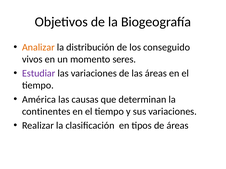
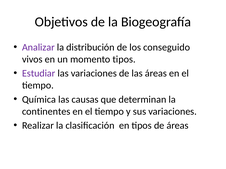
Analizar colour: orange -> purple (38, 47)
momento seres: seres -> tipos (124, 59)
América: América -> Química (39, 100)
